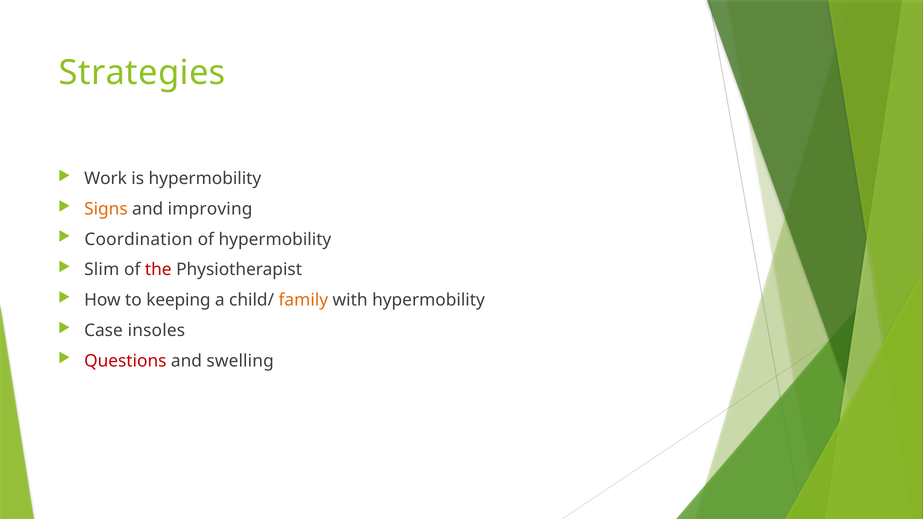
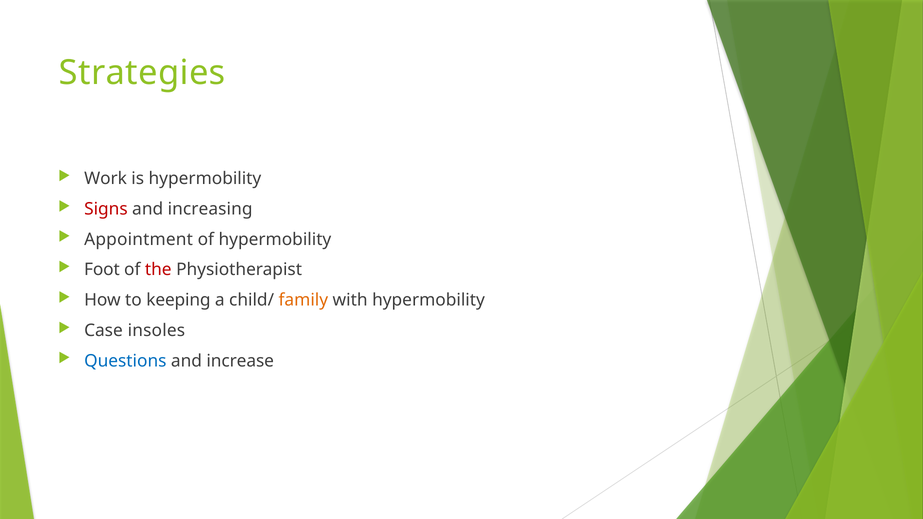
Signs colour: orange -> red (106, 209)
improving: improving -> increasing (210, 209)
Coordination: Coordination -> Appointment (139, 239)
Slim: Slim -> Foot (102, 270)
Questions colour: red -> blue (125, 361)
swelling: swelling -> increase (240, 361)
